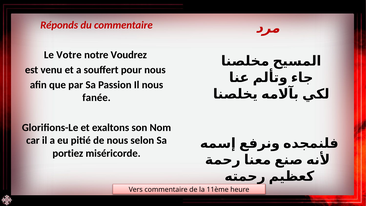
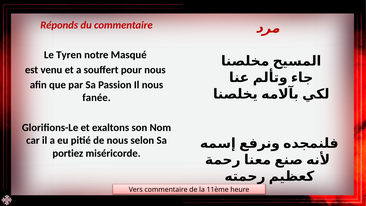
Votre: Votre -> Tyren (69, 55)
Voudrez: Voudrez -> Masqué (129, 55)
